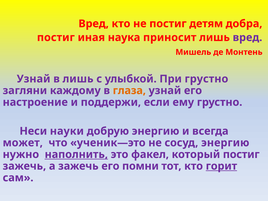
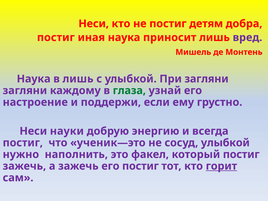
Вред: Вред -> Неси (94, 24)
Узнай: Узнай -> Наука (34, 79)
При грустно: грустно -> загляни (207, 79)
глаза colour: orange -> green (129, 91)
может: может -> постиг (23, 143)
сосуд энергию: энергию -> улыбкой (225, 143)
наполнить underline: present -> none (76, 154)
его помни: помни -> постиг (140, 166)
